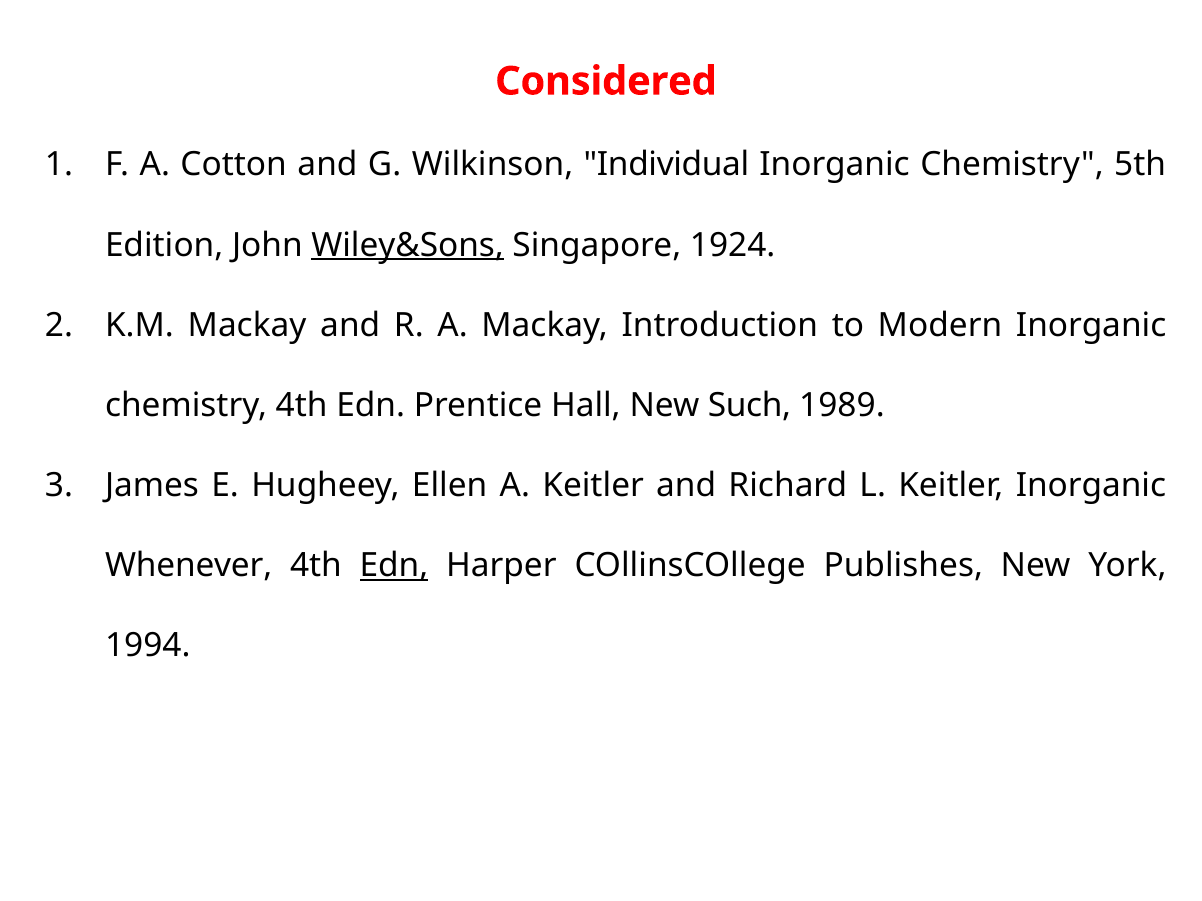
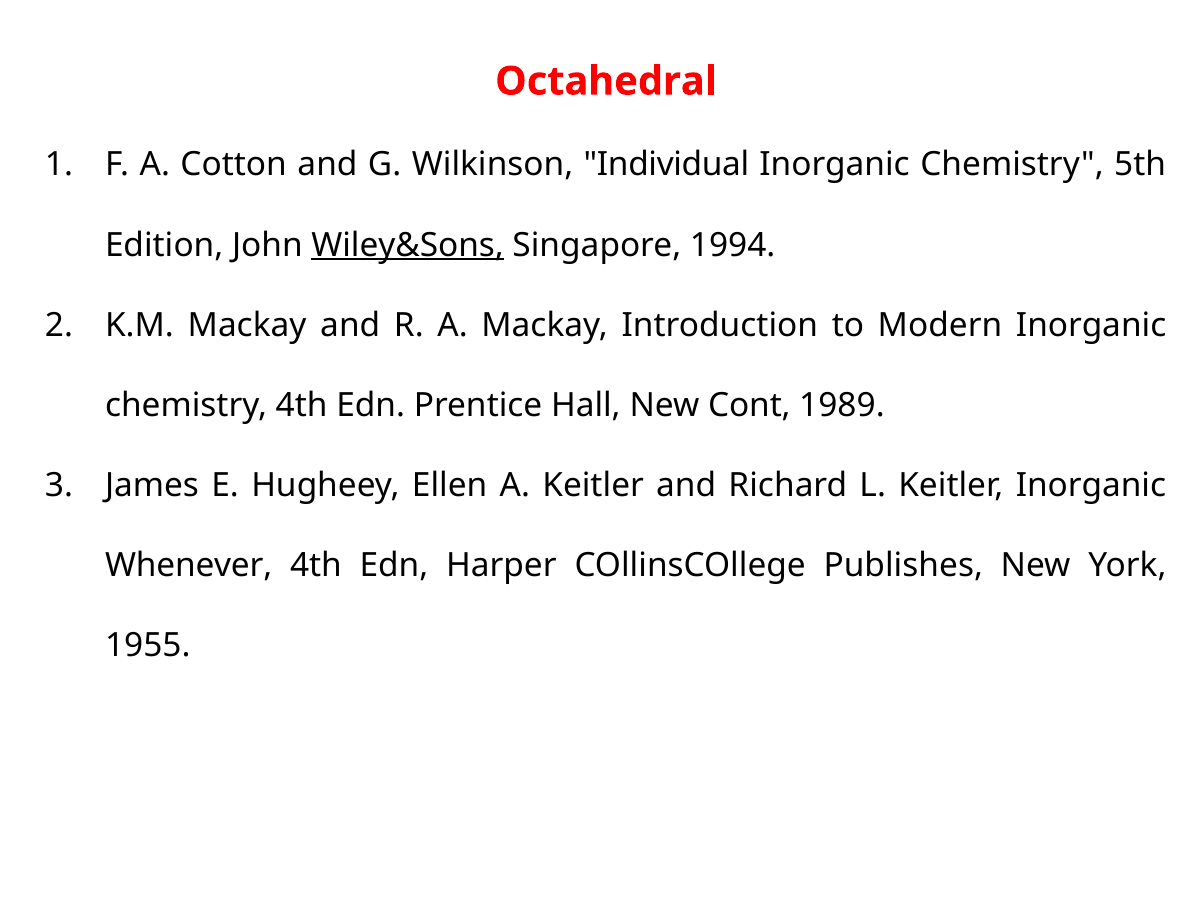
Considered: Considered -> Octahedral (606, 81)
1924: 1924 -> 1994 (733, 245)
Such: Such -> Cont (749, 406)
Edn underline: present -> none (394, 566)
1994: 1994 -> 1955 (148, 646)
